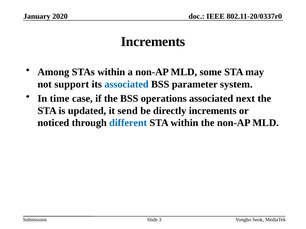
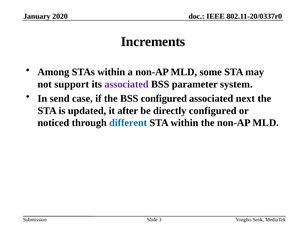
associated colour: blue -> purple (127, 84)
time: time -> send (60, 99)
BSS operations: operations -> configured (164, 99)
send: send -> after (128, 111)
directly increments: increments -> configured (213, 111)
